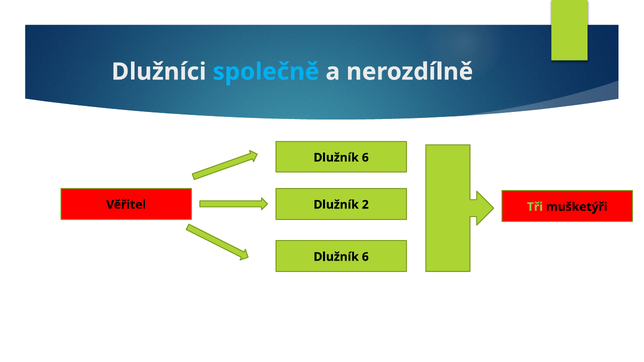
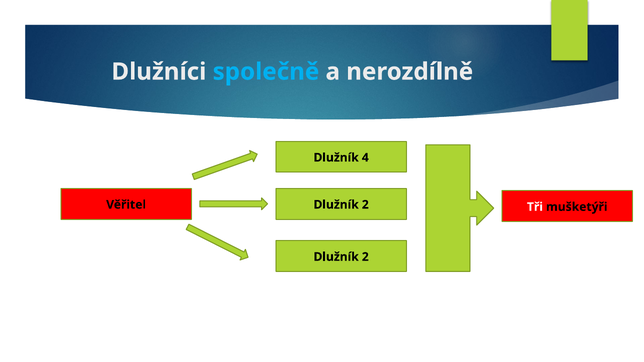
6: 6 -> 4 (365, 158)
Tři colour: light green -> white (535, 207)
6: 6 -> 2 (365, 257)
